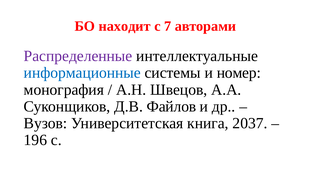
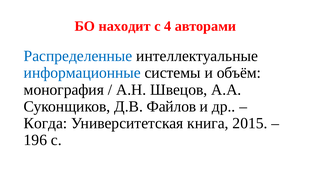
7: 7 -> 4 (168, 26)
Распределенные colour: purple -> blue (78, 56)
номер: номер -> объём (239, 73)
Вузов: Вузов -> Когда (45, 123)
2037: 2037 -> 2015 (250, 123)
